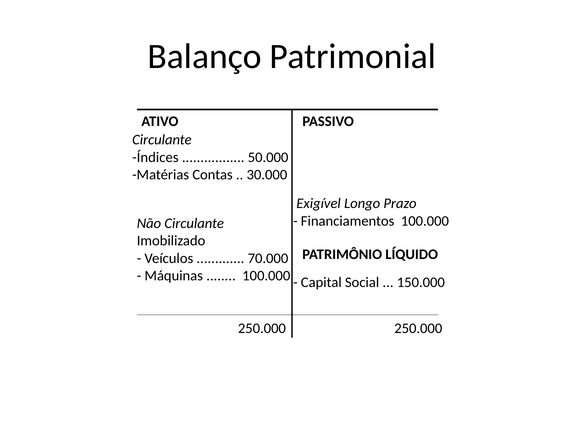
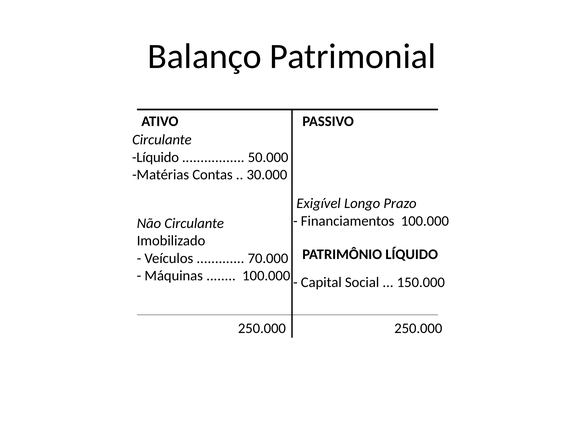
Índices: Índices -> Líquido (155, 157)
